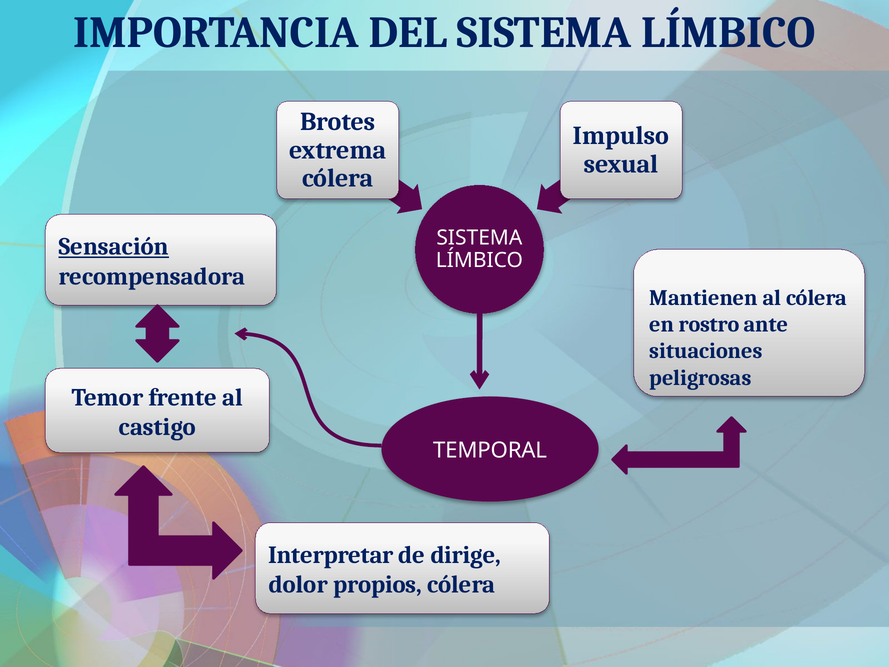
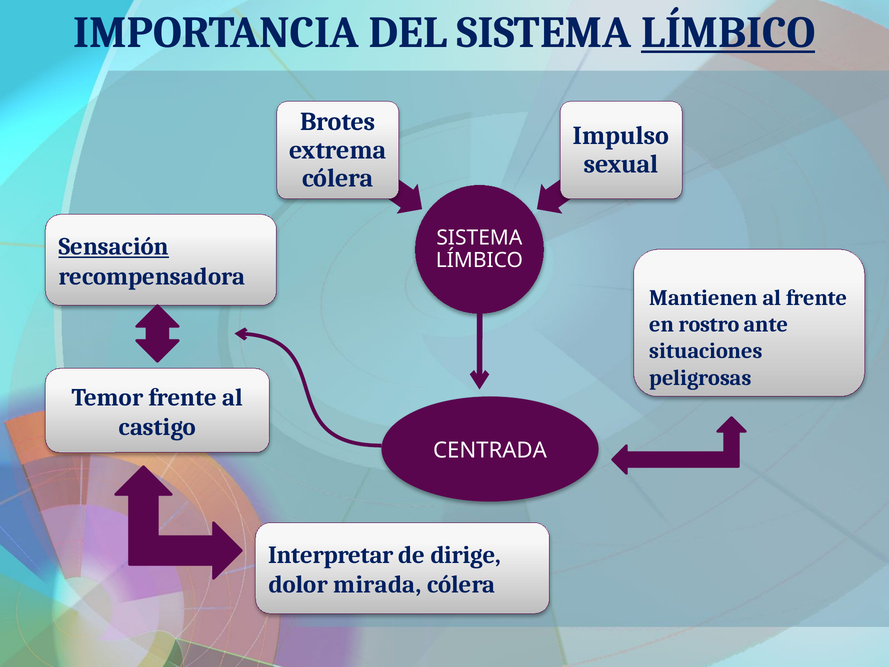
LÍMBICO underline: none -> present (728, 33)
al cólera: cólera -> frente (817, 298)
TEMPORAL: TEMPORAL -> CENTRADA (490, 450)
propios: propios -> mirada (377, 584)
